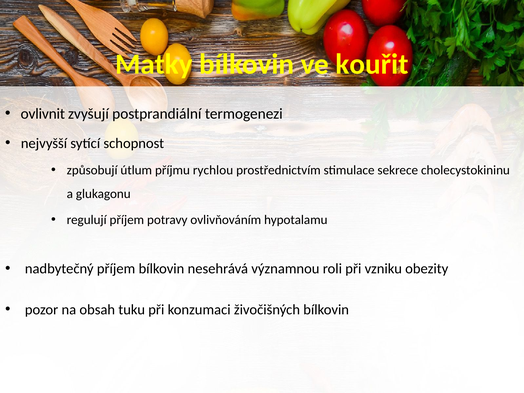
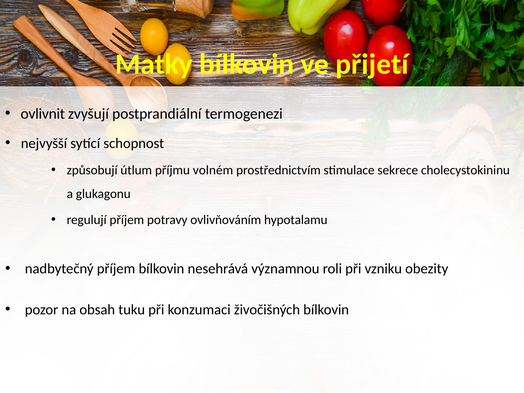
kouřit: kouřit -> přijetí (372, 64)
rychlou: rychlou -> volném (213, 170)
